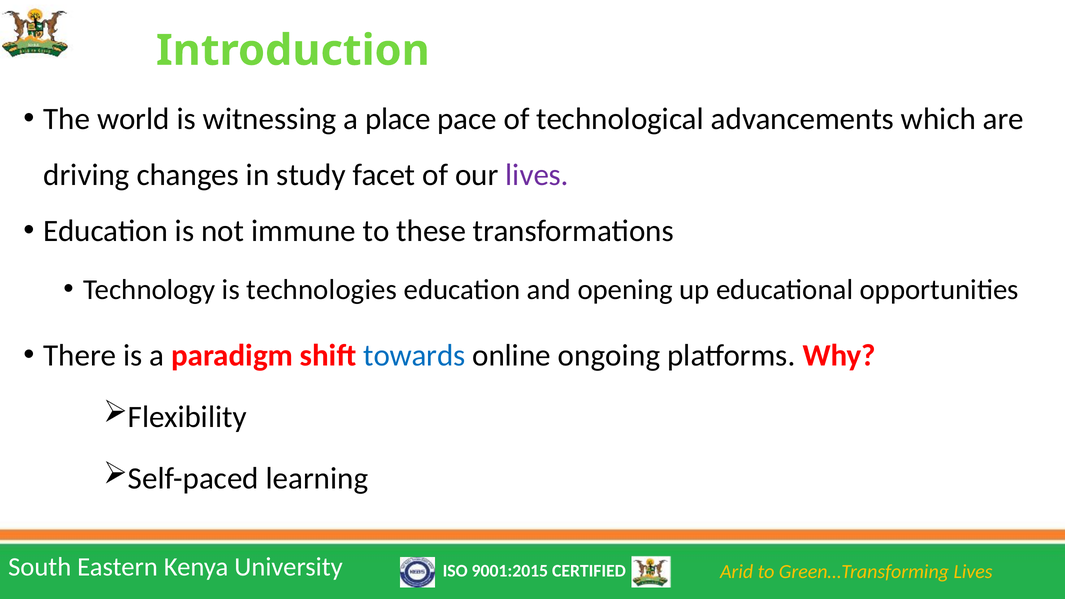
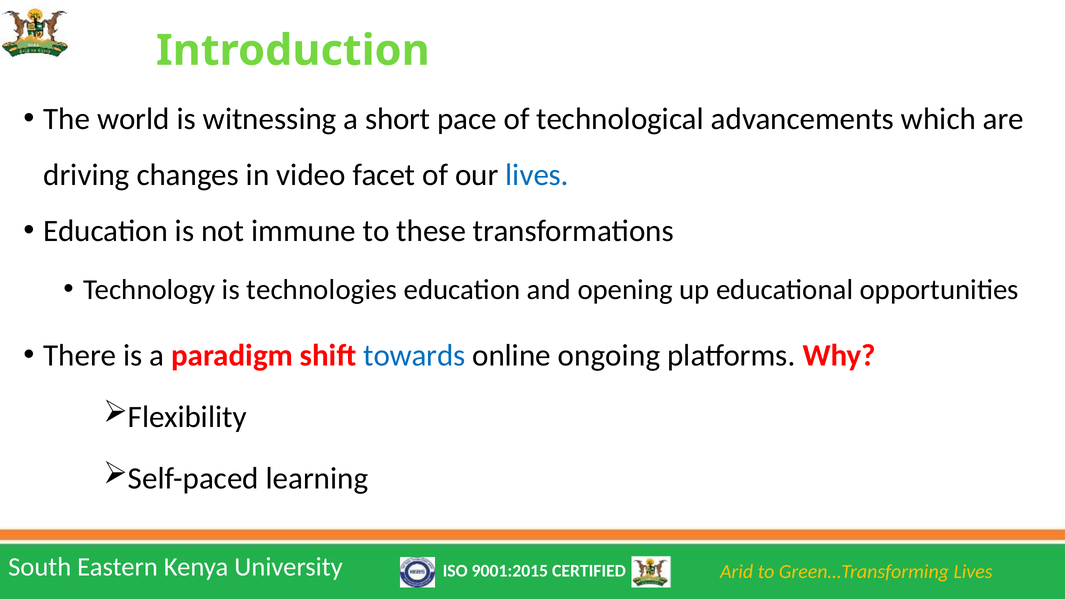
place: place -> short (398, 119)
study: study -> video (311, 175)
lives colour: purple -> blue (537, 175)
